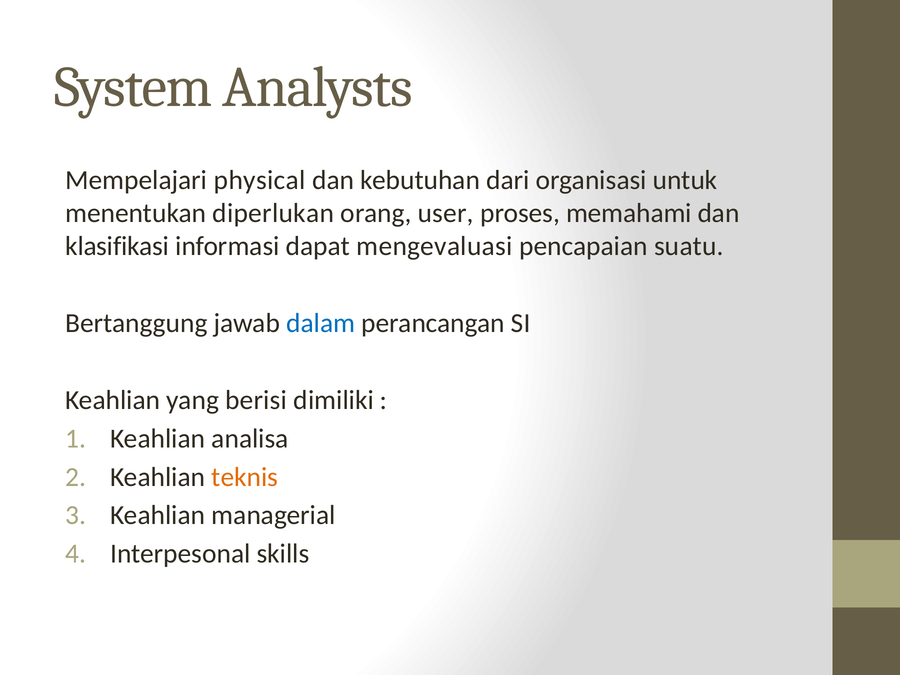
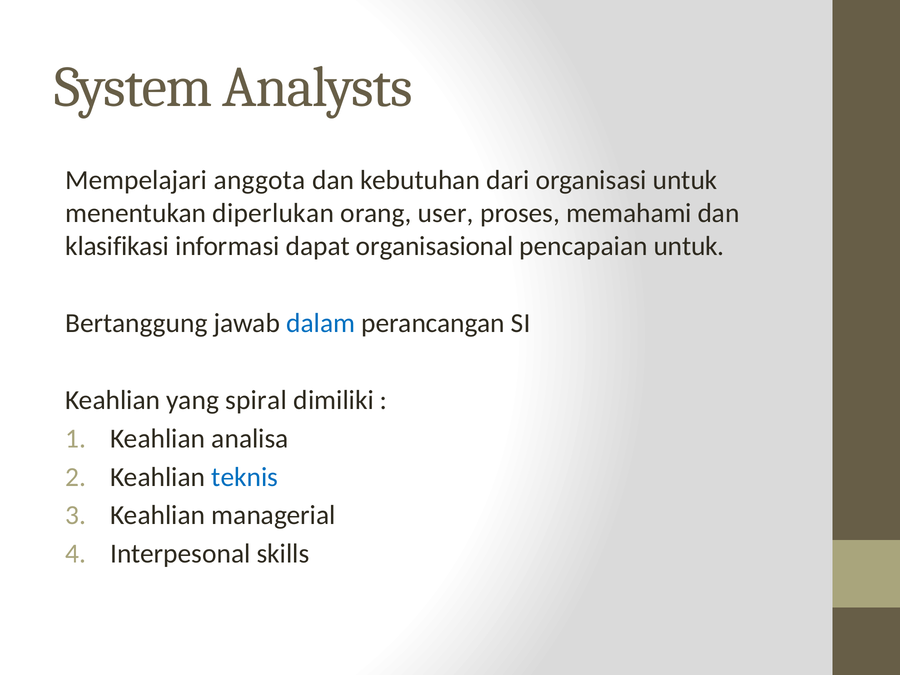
physical: physical -> anggota (260, 180)
mengevaluasi: mengevaluasi -> organisasional (435, 246)
pencapaian suatu: suatu -> untuk (689, 246)
berisi: berisi -> spiral (256, 400)
teknis colour: orange -> blue (245, 477)
